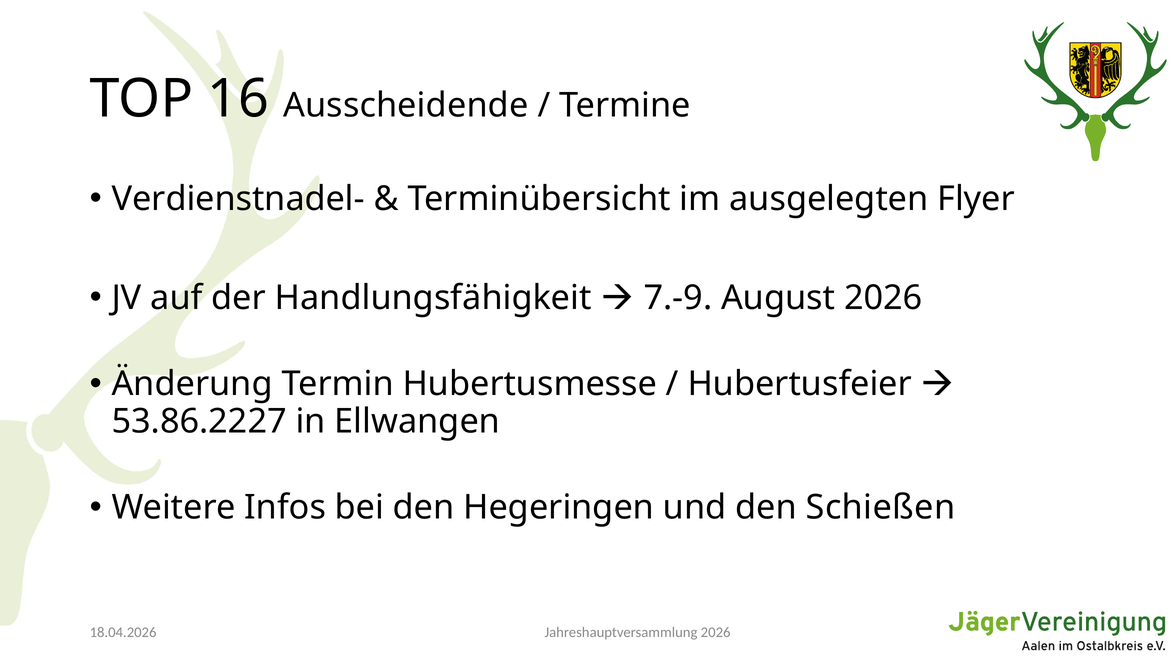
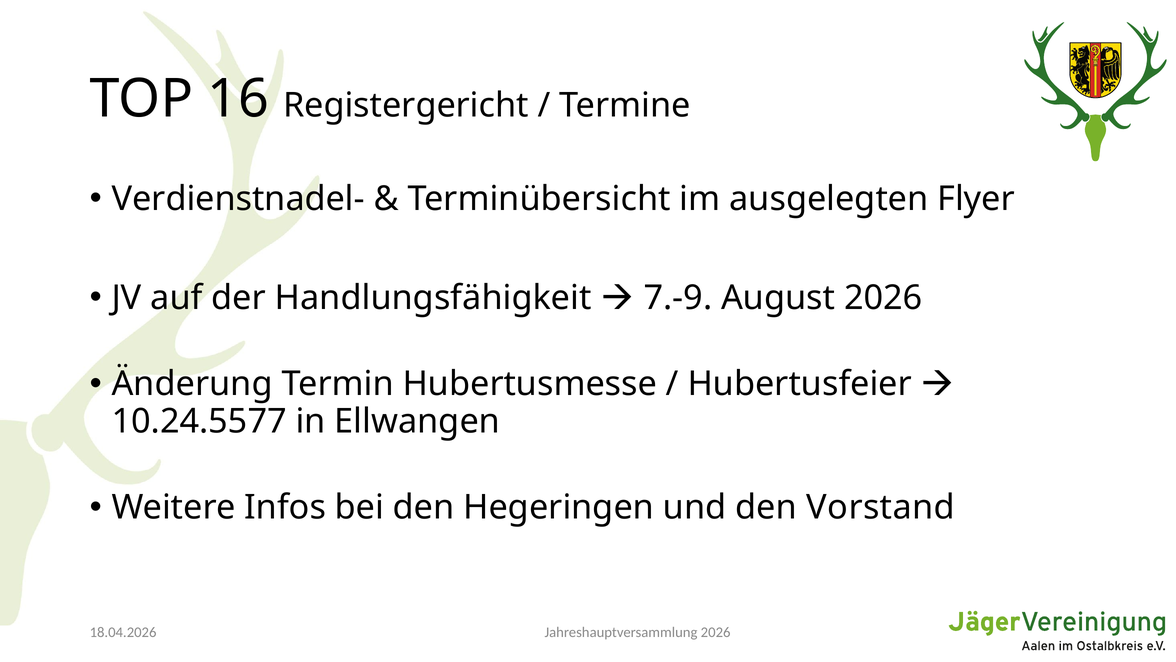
Ausscheidende: Ausscheidende -> Registergericht (406, 105)
53.86.2227: 53.86.2227 -> 10.24.5577 (199, 421)
Schießen: Schießen -> Vorstand (881, 507)
